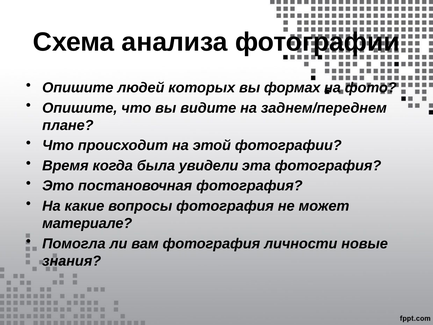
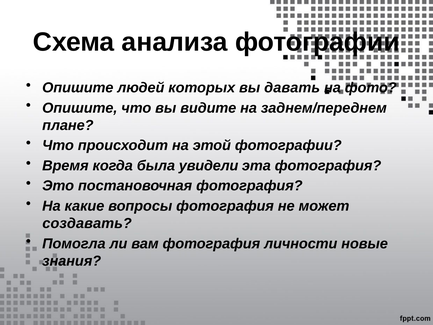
формах: формах -> давать (292, 88)
материале: материале -> создавать (87, 223)
